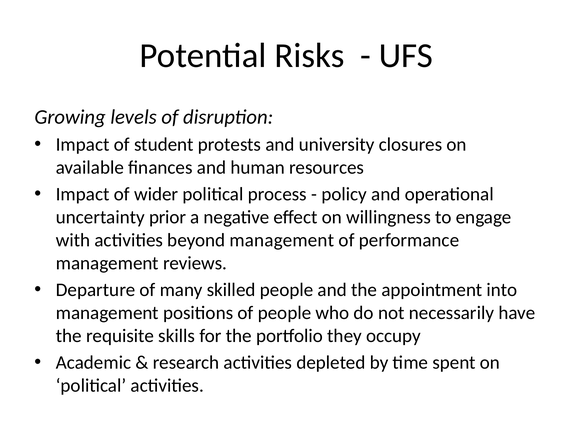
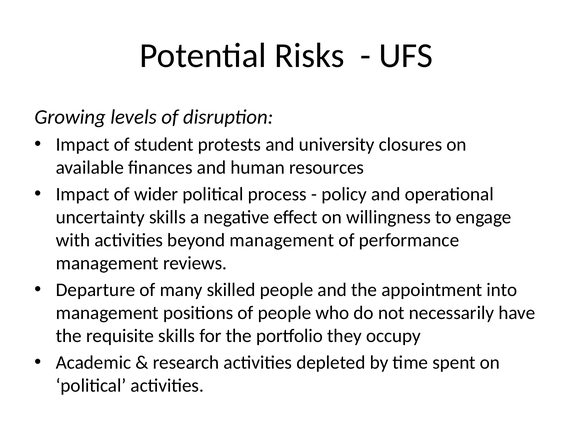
uncertainty prior: prior -> skills (167, 217)
